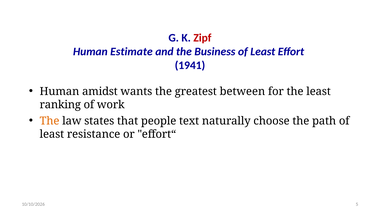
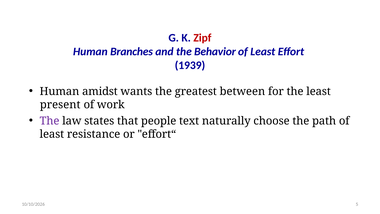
Estimate: Estimate -> Branches (132, 51)
Business: Business -> Behavior (215, 51)
1941: 1941 -> 1939 (190, 65)
ranking: ranking -> present (60, 105)
The colour: orange -> purple (50, 121)
